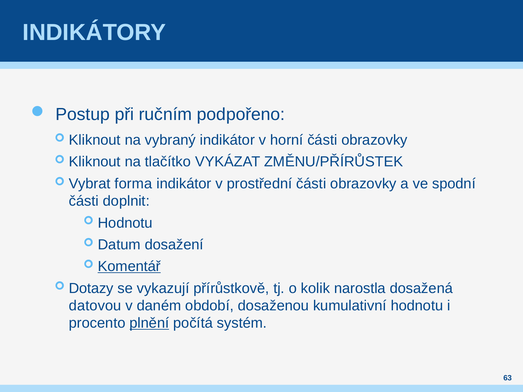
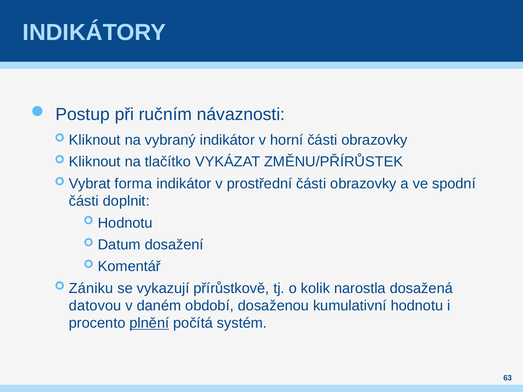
podpořeno: podpořeno -> návaznosti (241, 115)
Komentář underline: present -> none (129, 267)
Dotazy: Dotazy -> Zániku (91, 288)
